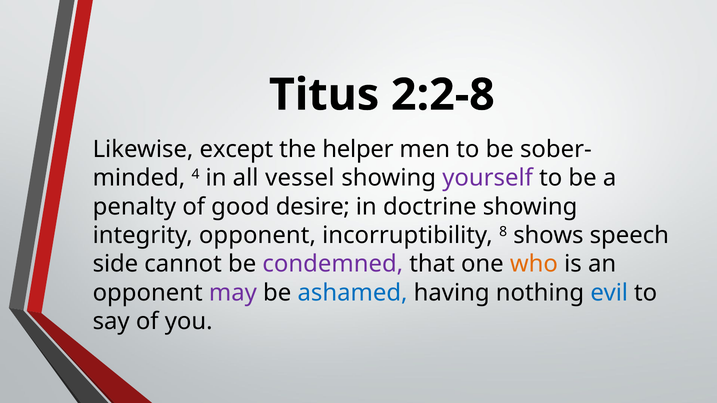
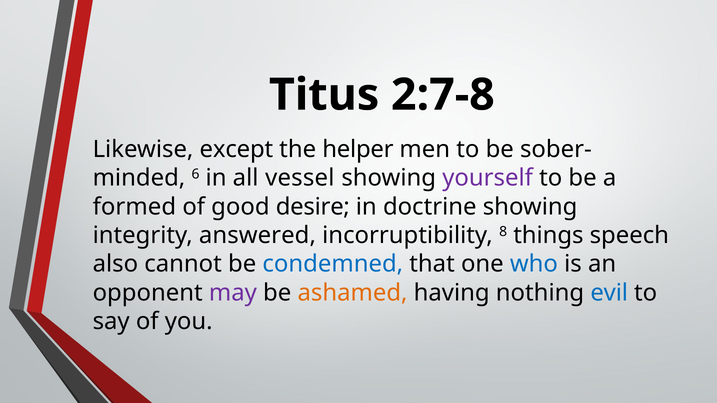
2:2-8: 2:2-8 -> 2:7-8 (443, 95)
4: 4 -> 6 (195, 174)
penalty: penalty -> formed (134, 207)
integrity opponent: opponent -> answered (257, 236)
shows: shows -> things (548, 236)
side: side -> also (115, 264)
condemned colour: purple -> blue (333, 264)
who colour: orange -> blue (534, 264)
ashamed colour: blue -> orange (353, 293)
